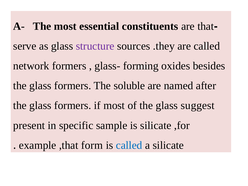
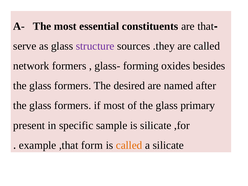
soluble: soluble -> desired (129, 86)
suggest: suggest -> primary (198, 106)
called colour: blue -> orange (129, 145)
